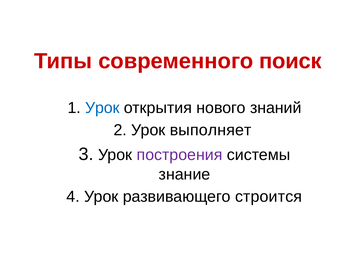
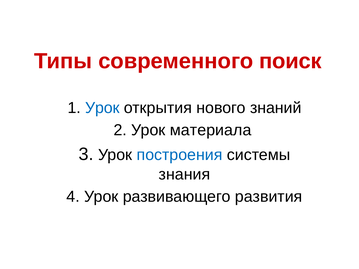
выполняет: выполняет -> материала (211, 130)
построения colour: purple -> blue (180, 155)
знание: знание -> знания (184, 175)
строится: строится -> развития (269, 197)
